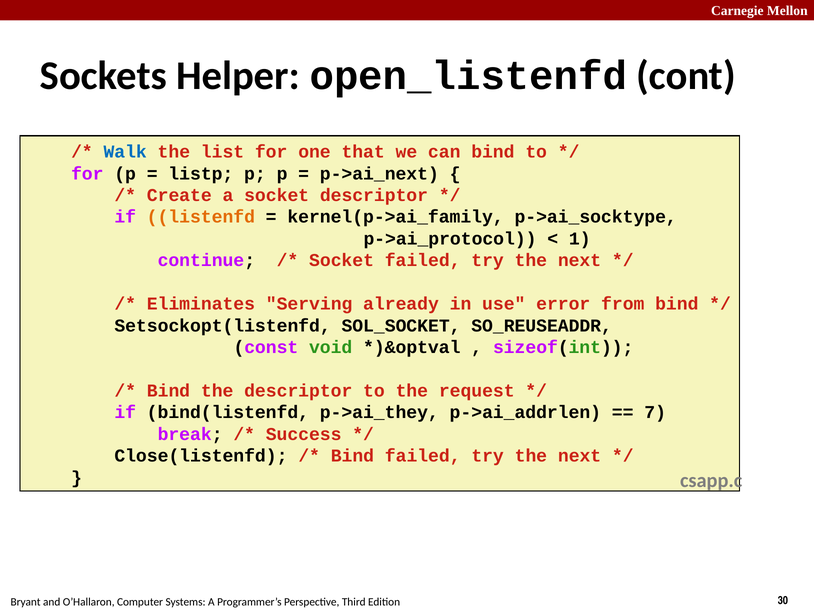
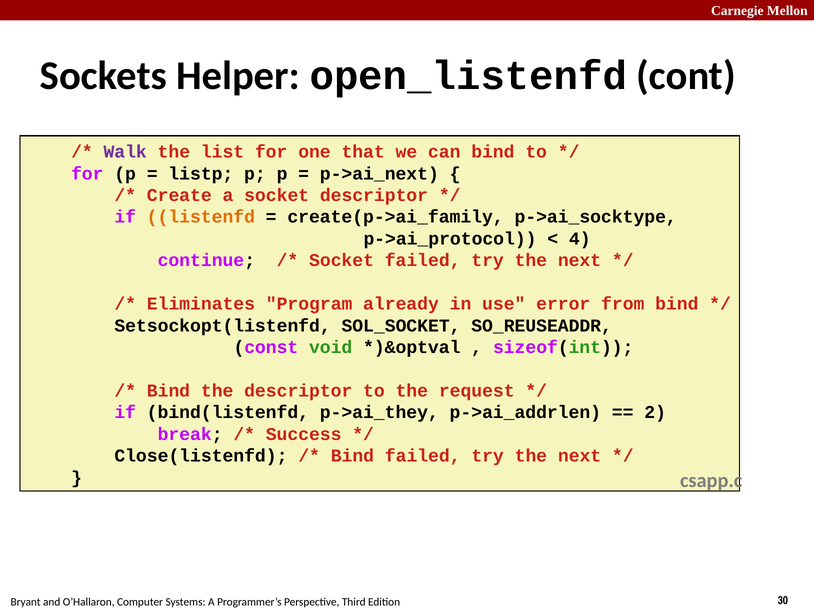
Walk colour: blue -> purple (125, 152)
kernel(p->ai_family: kernel(p->ai_family -> create(p->ai_family (396, 217)
1: 1 -> 4 (580, 239)
Serving: Serving -> Program (309, 304)
7: 7 -> 2 (655, 412)
